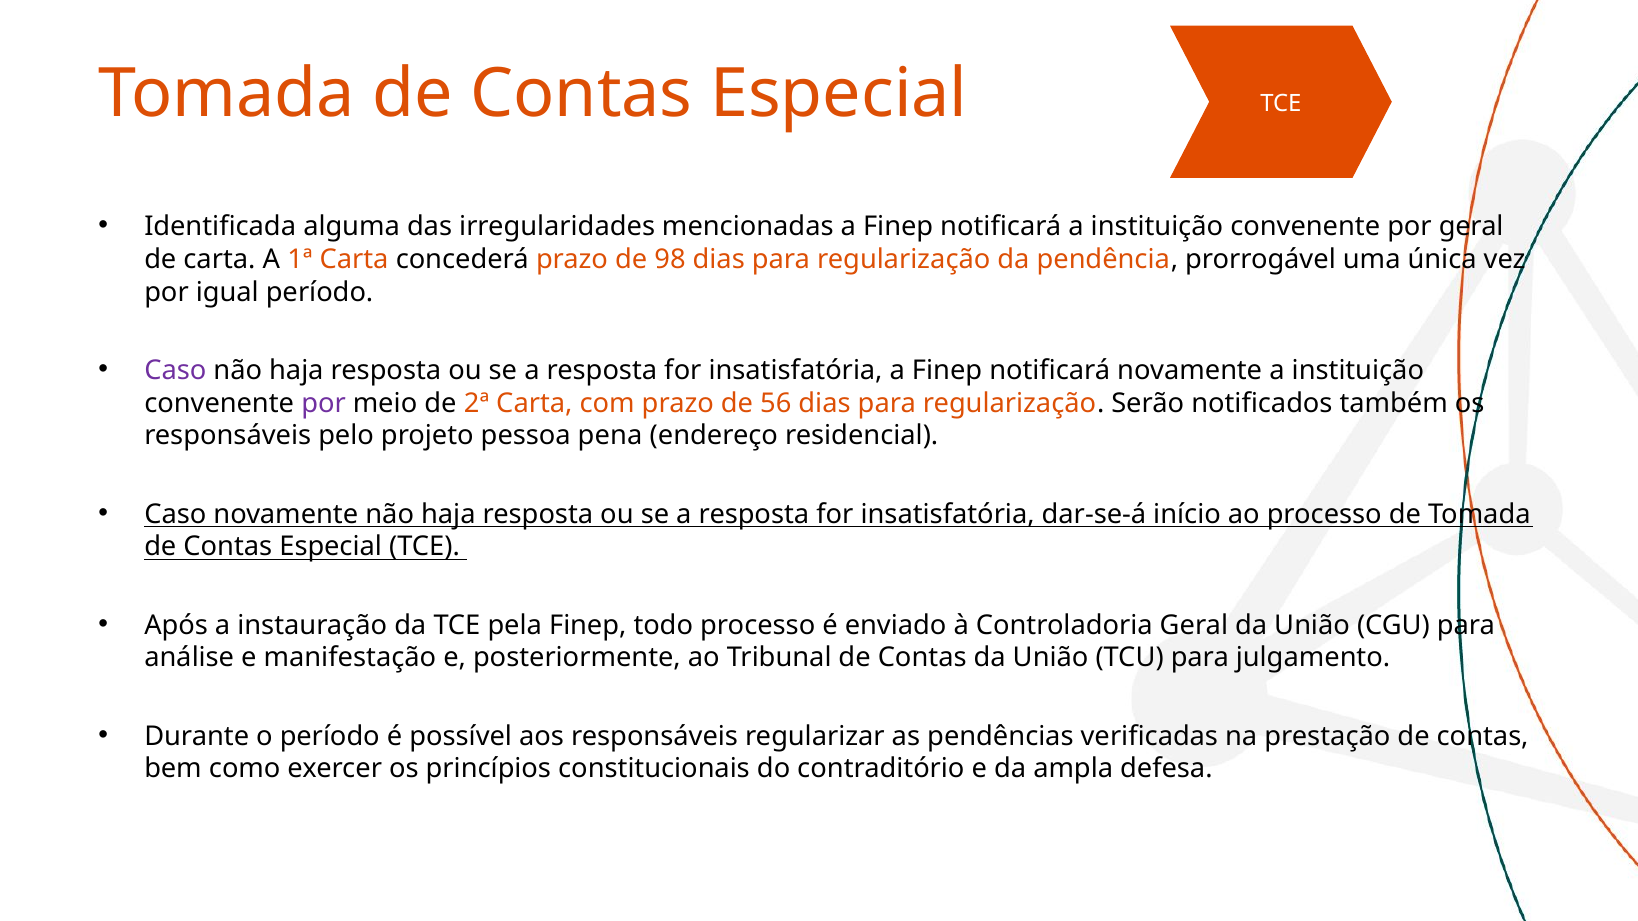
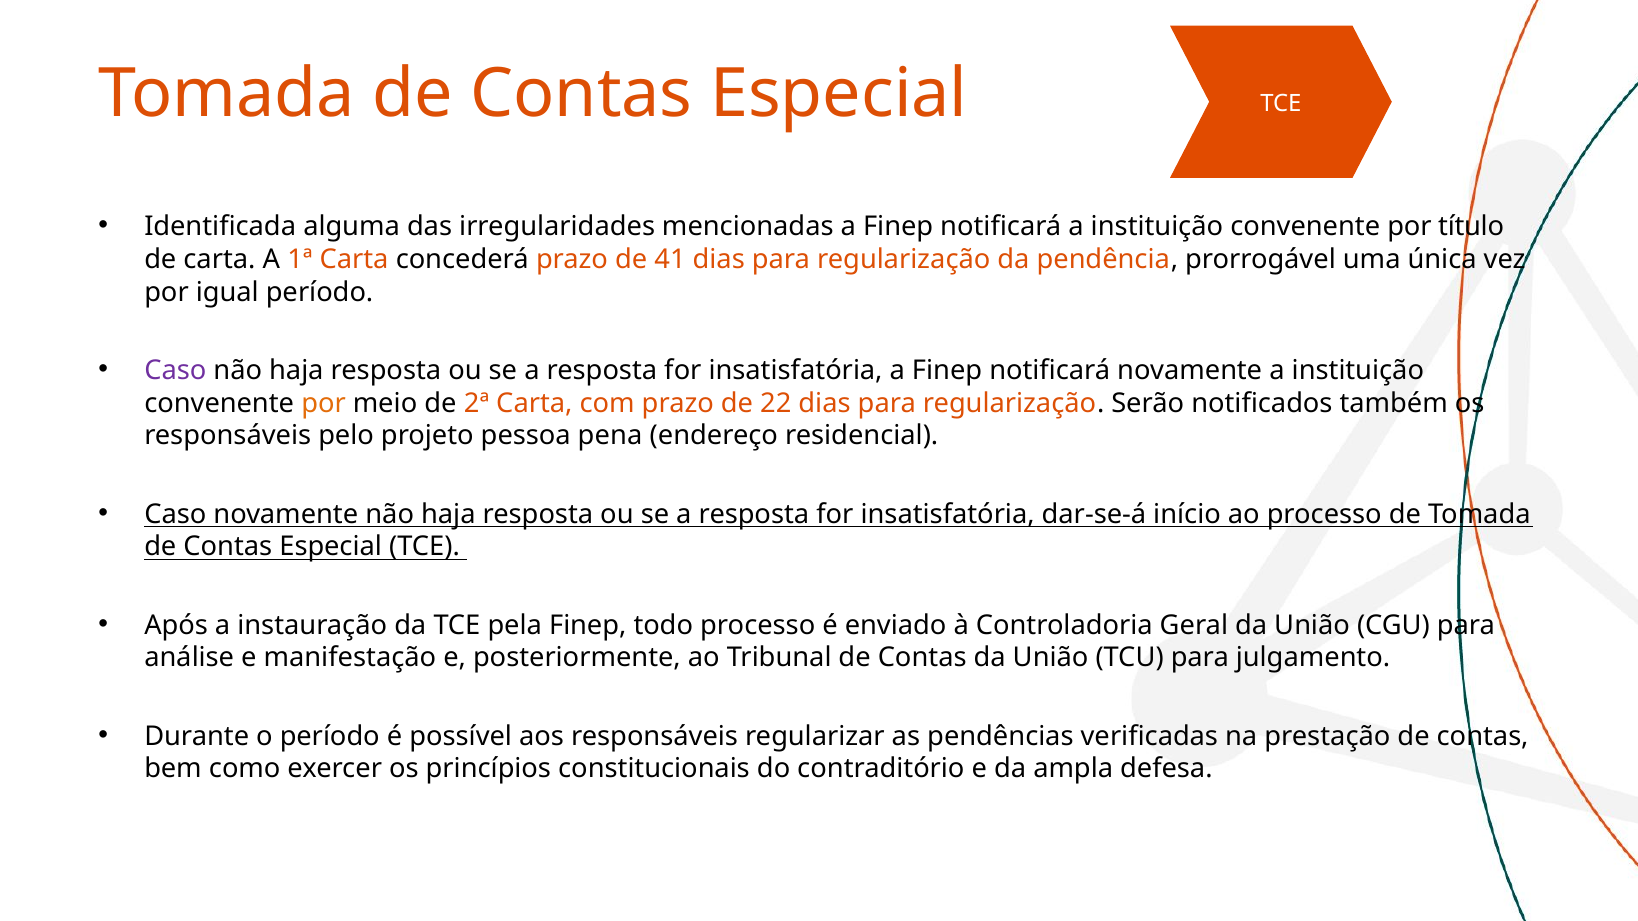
por geral: geral -> título (1471, 227)
98: 98 -> 41 (670, 259)
por colour: purple -> orange (324, 403)
56: 56 -> 22 (776, 403)
